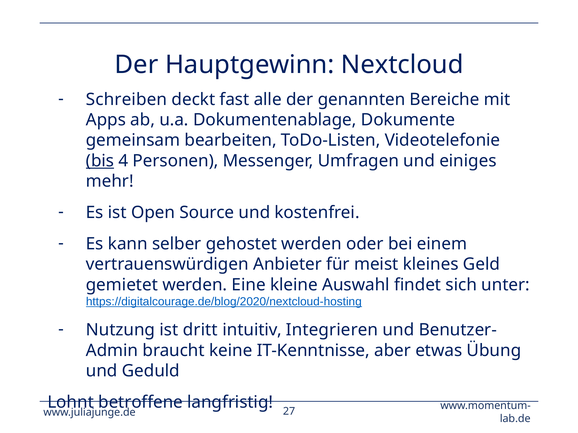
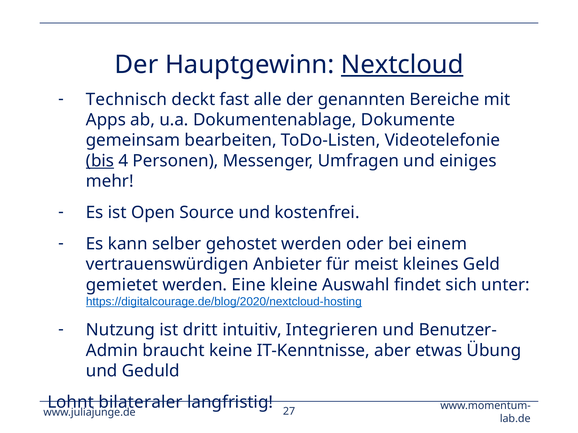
Nextcloud underline: none -> present (402, 65)
Schreiben: Schreiben -> Technisch (127, 99)
betroffene: betroffene -> bilateraler (140, 403)
